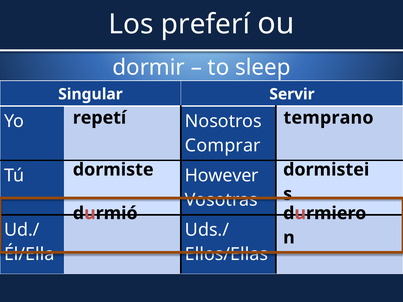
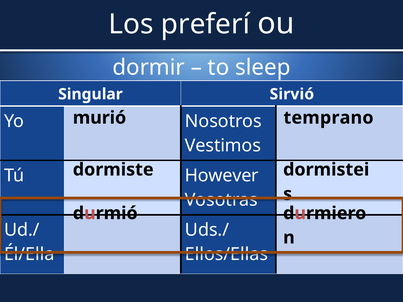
Servir: Servir -> Sirvió (292, 94)
repetí: repetí -> murió (99, 118)
Comprar: Comprar -> Vestimos (223, 146)
